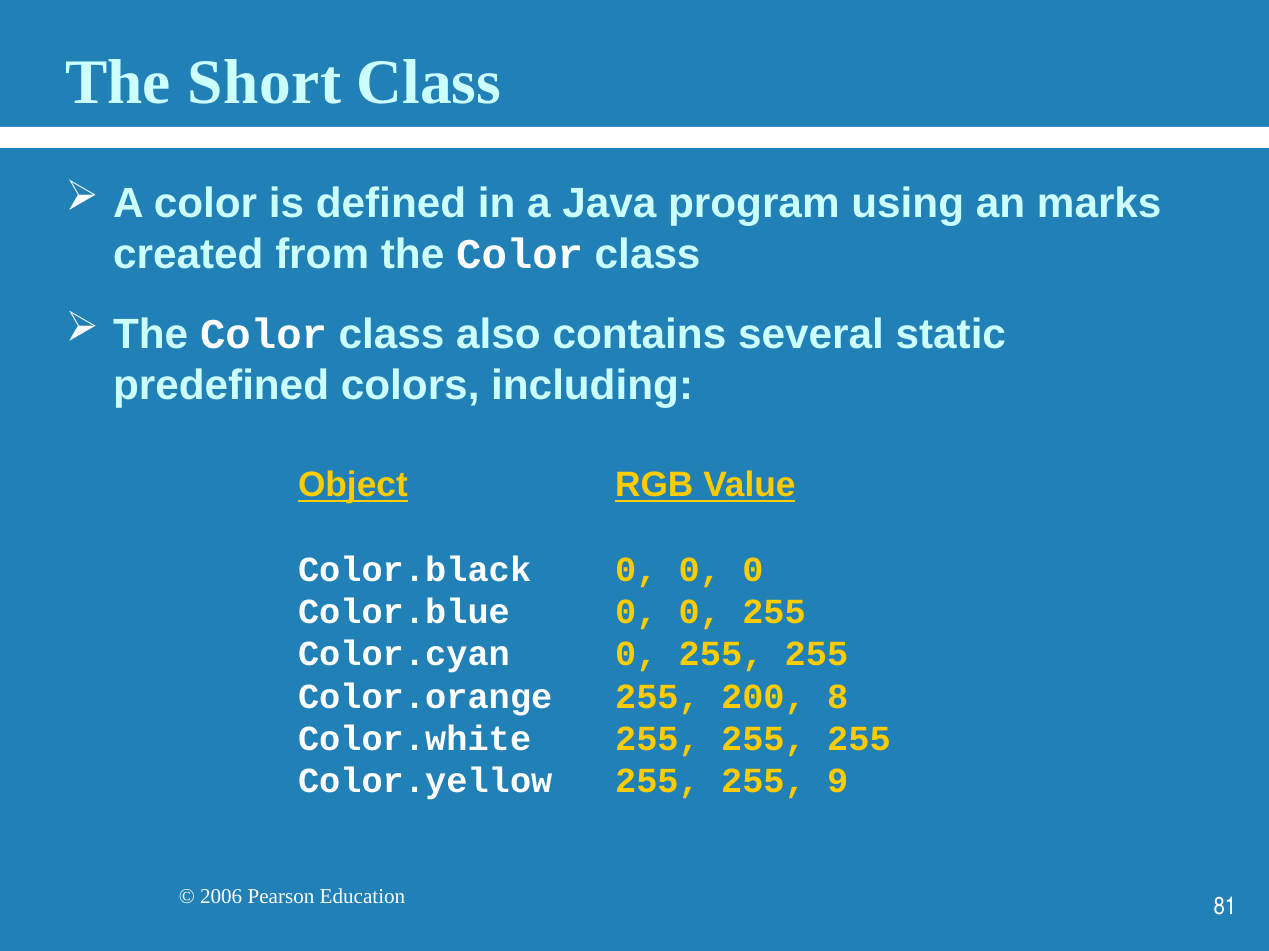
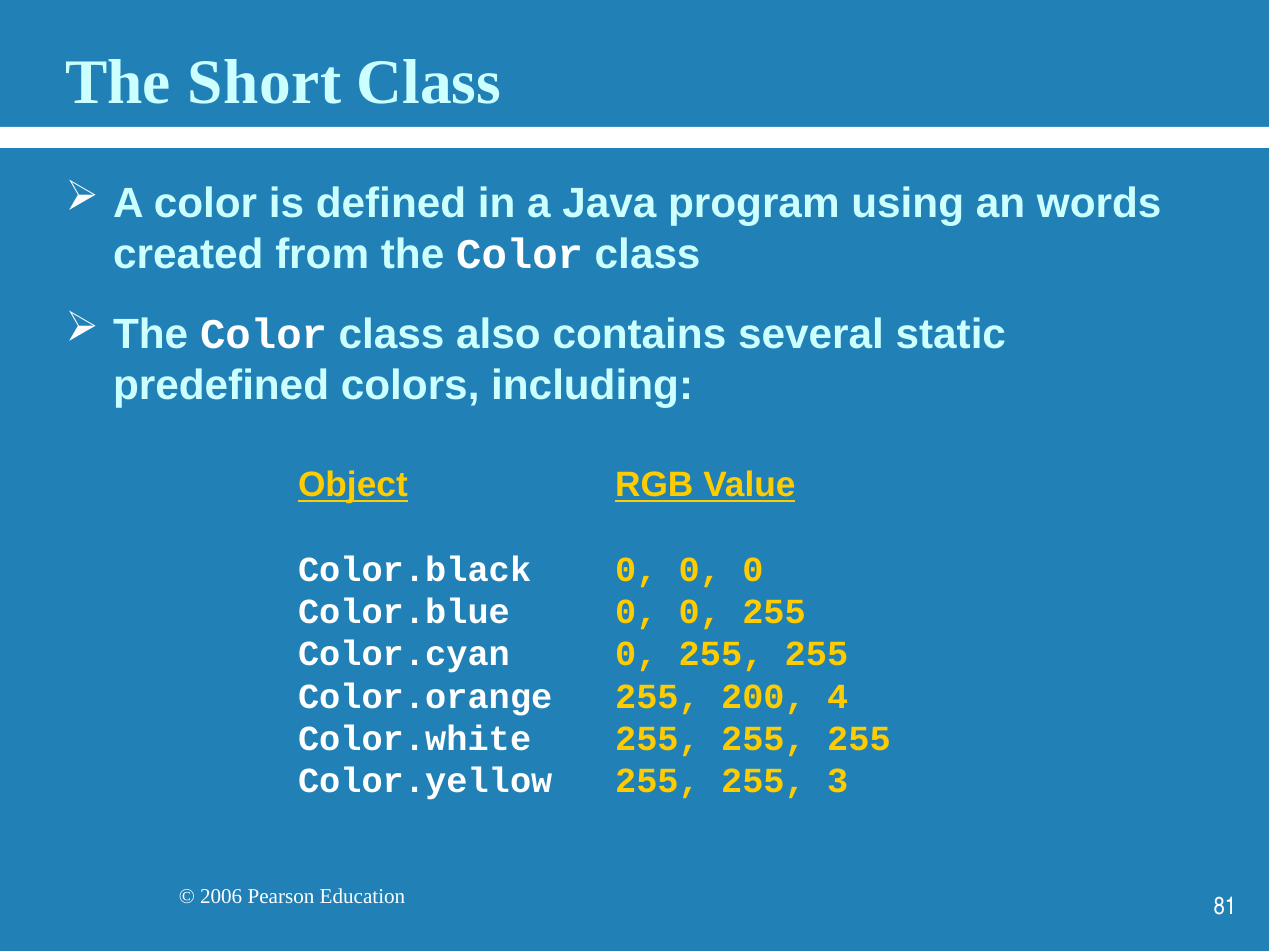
marks: marks -> words (1099, 204)
8: 8 -> 4 (838, 697)
9: 9 -> 3 (838, 782)
